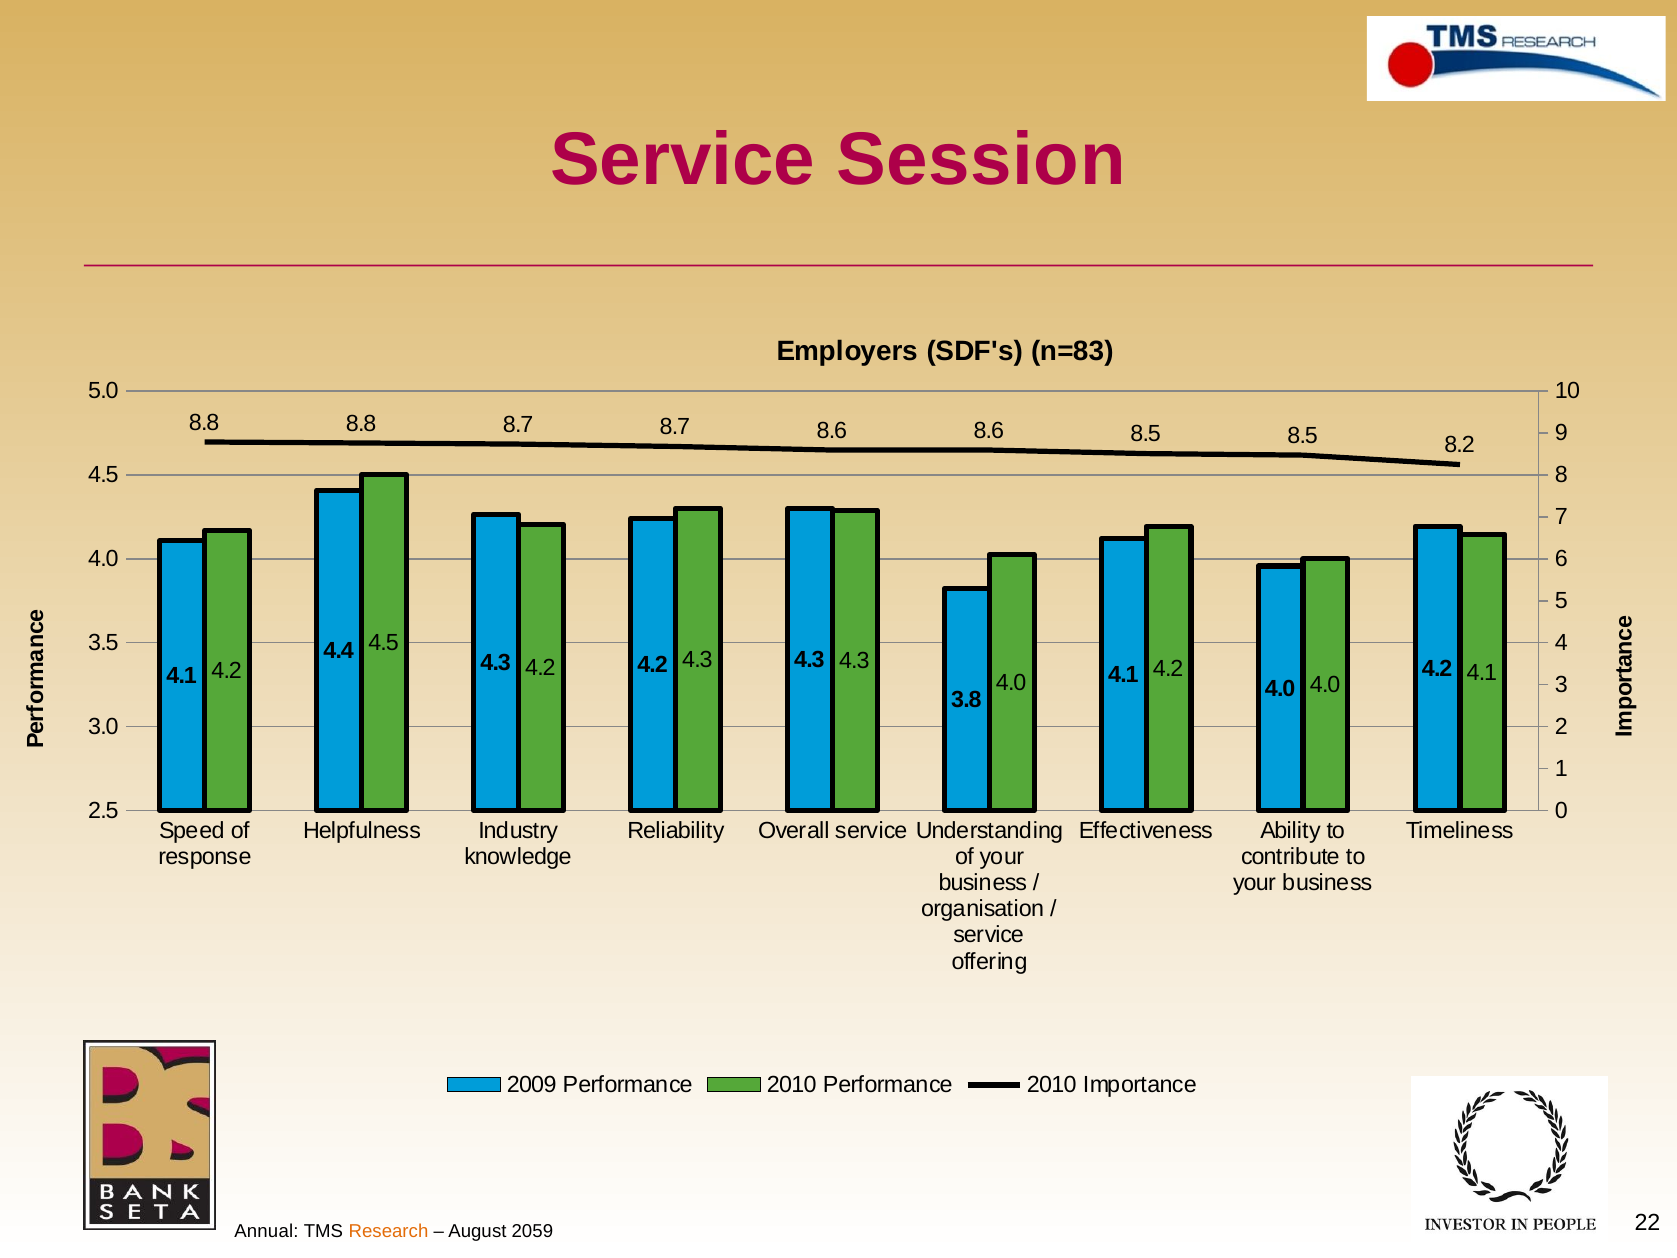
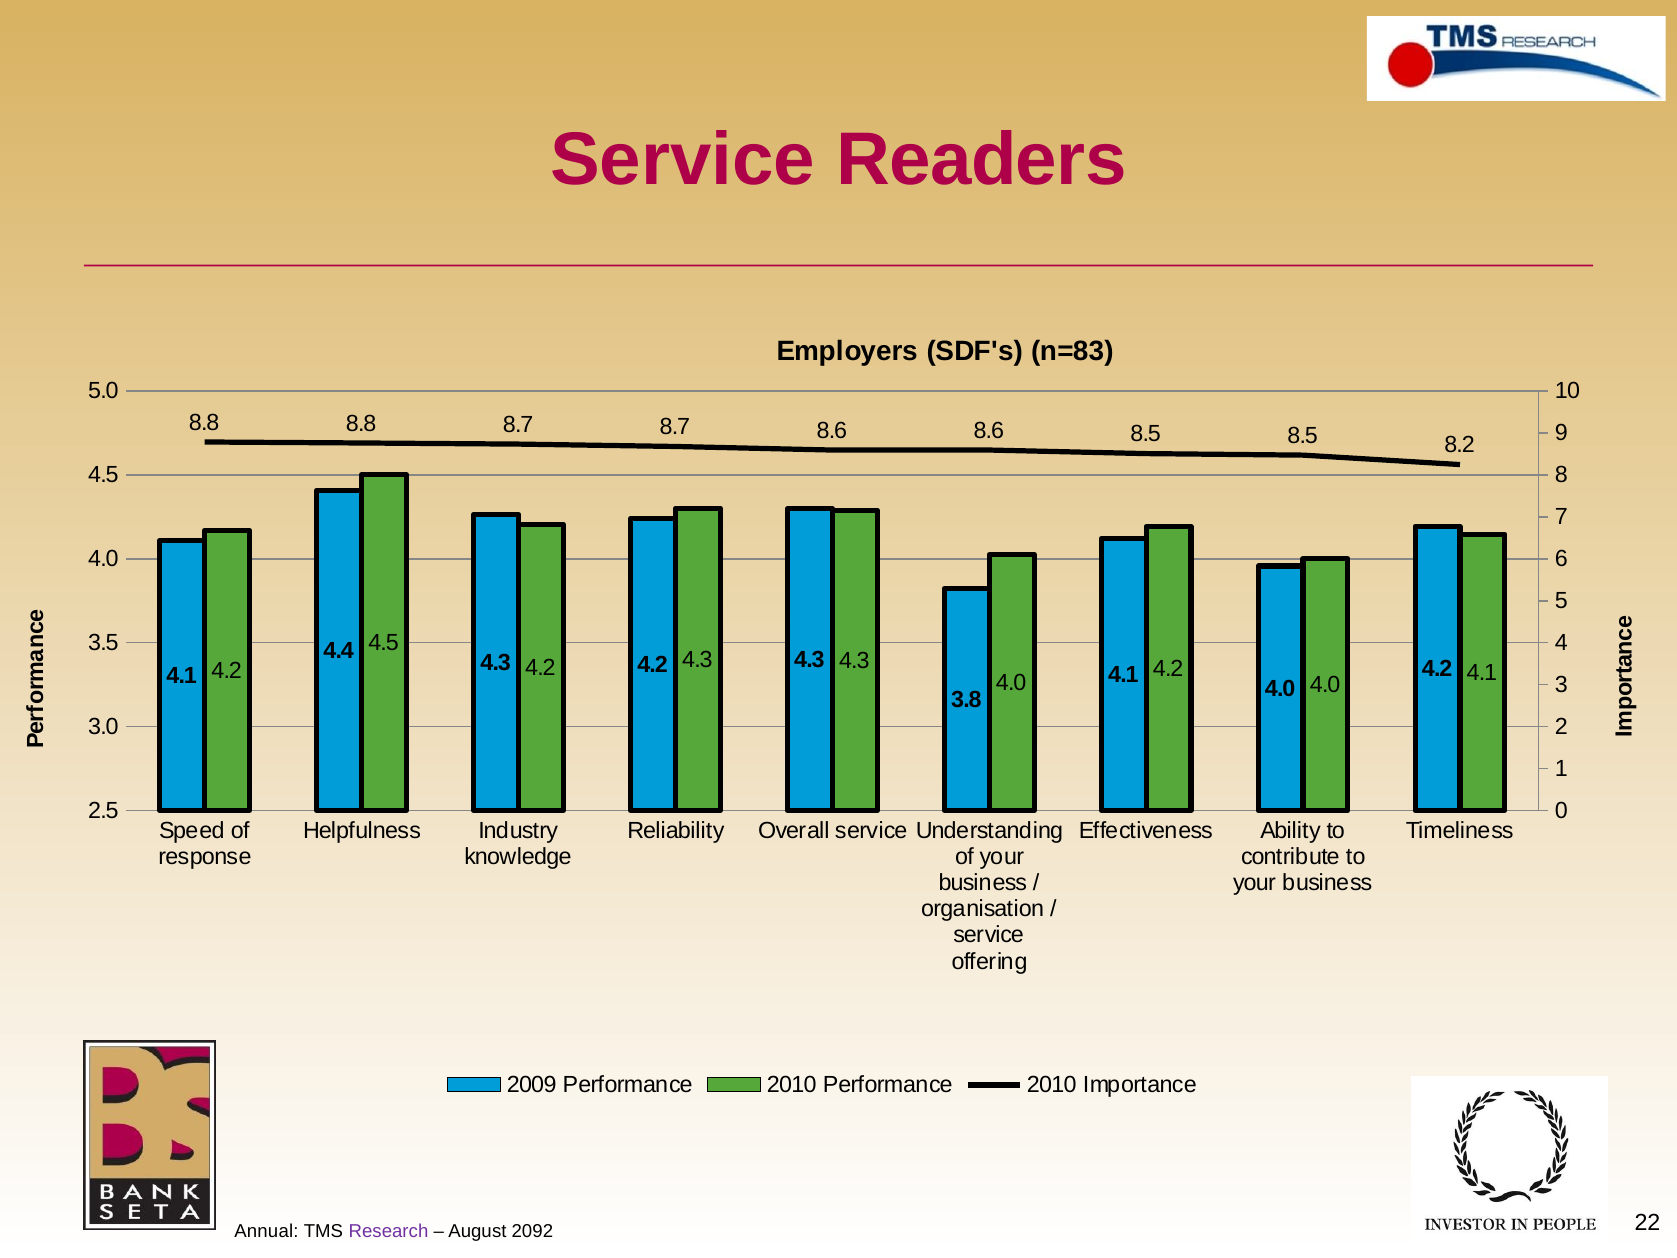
Session: Session -> Readers (981, 160)
Research colour: orange -> purple (388, 1231)
2059: 2059 -> 2092 (532, 1231)
